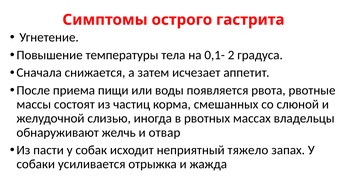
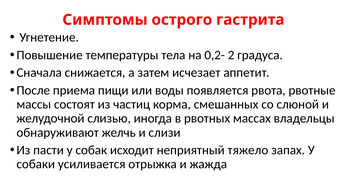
0,1-: 0,1- -> 0,2- (215, 55)
отвар: отвар -> слизи (165, 133)
